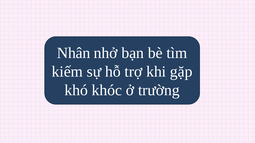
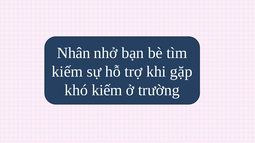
khó khóc: khóc -> kiếm (107, 90)
